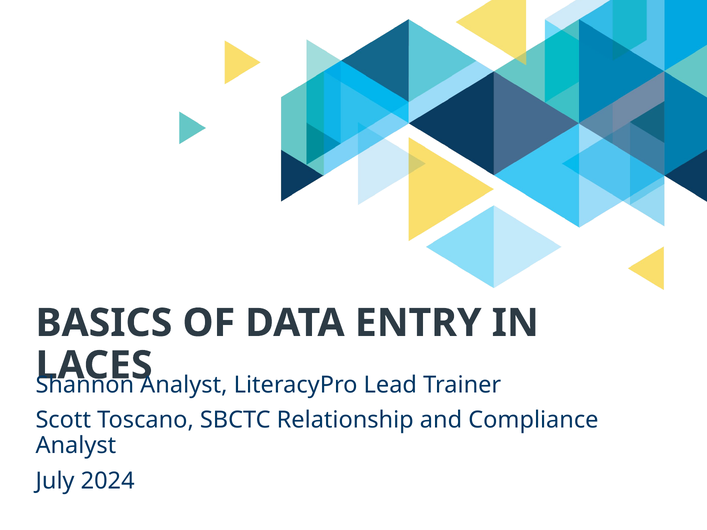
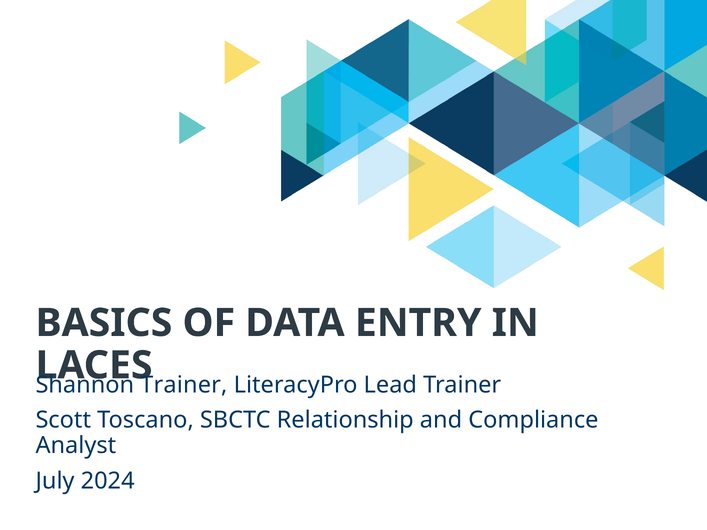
Analyst: Analyst -> Trainer (184, 385)
